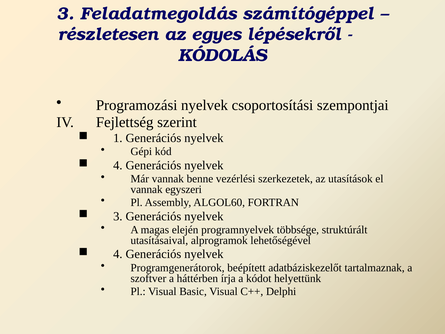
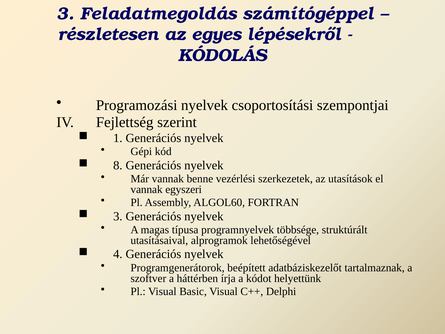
4: 4 -> 8 (118, 165)
elején: elején -> típusa (185, 230)
